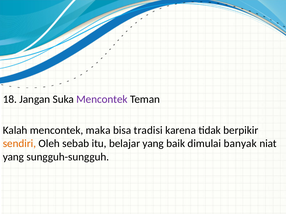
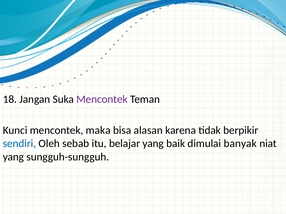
Kalah: Kalah -> Kunci (15, 130)
tradisi: tradisi -> alasan (148, 130)
sendiri colour: orange -> blue (19, 144)
